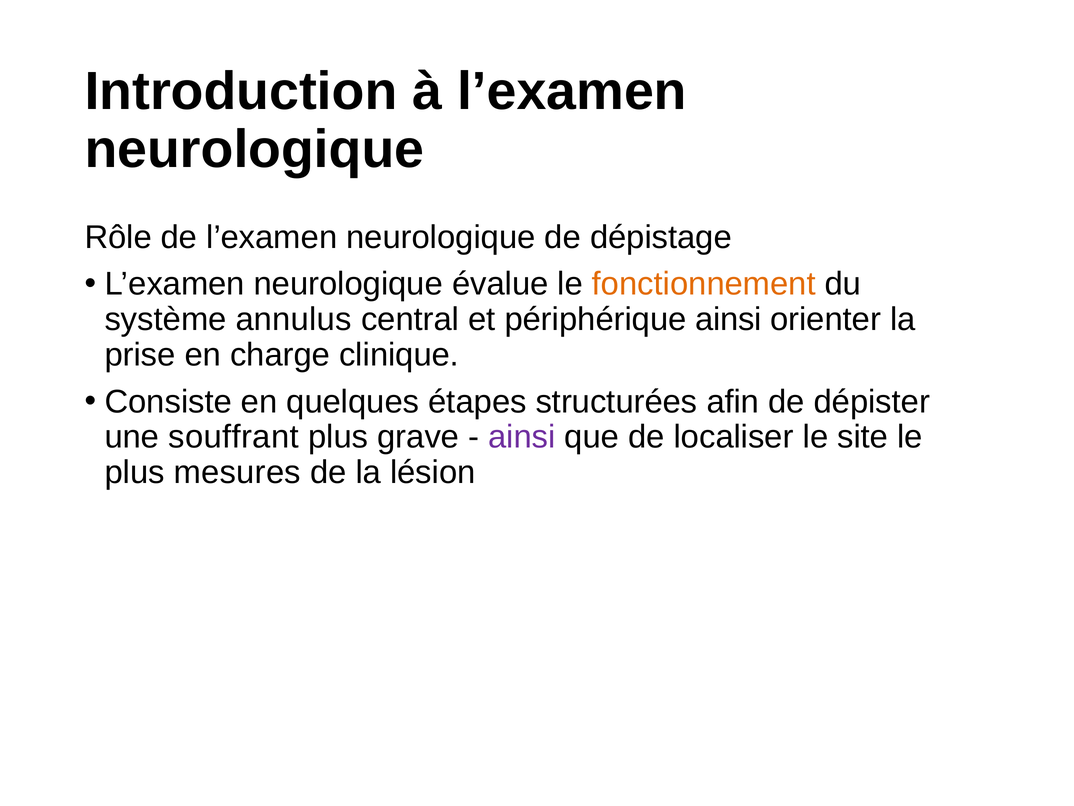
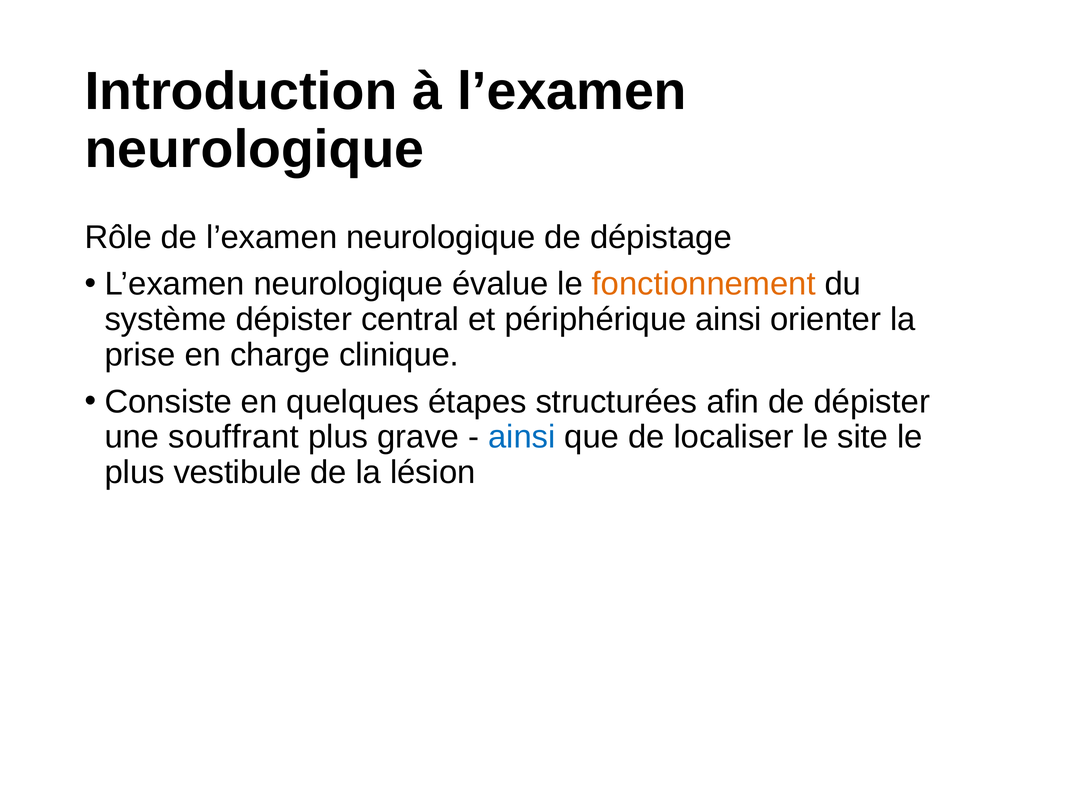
système annulus: annulus -> dépister (294, 319)
ainsi colour: purple -> blue (522, 437)
mesures: mesures -> vestibule (238, 472)
